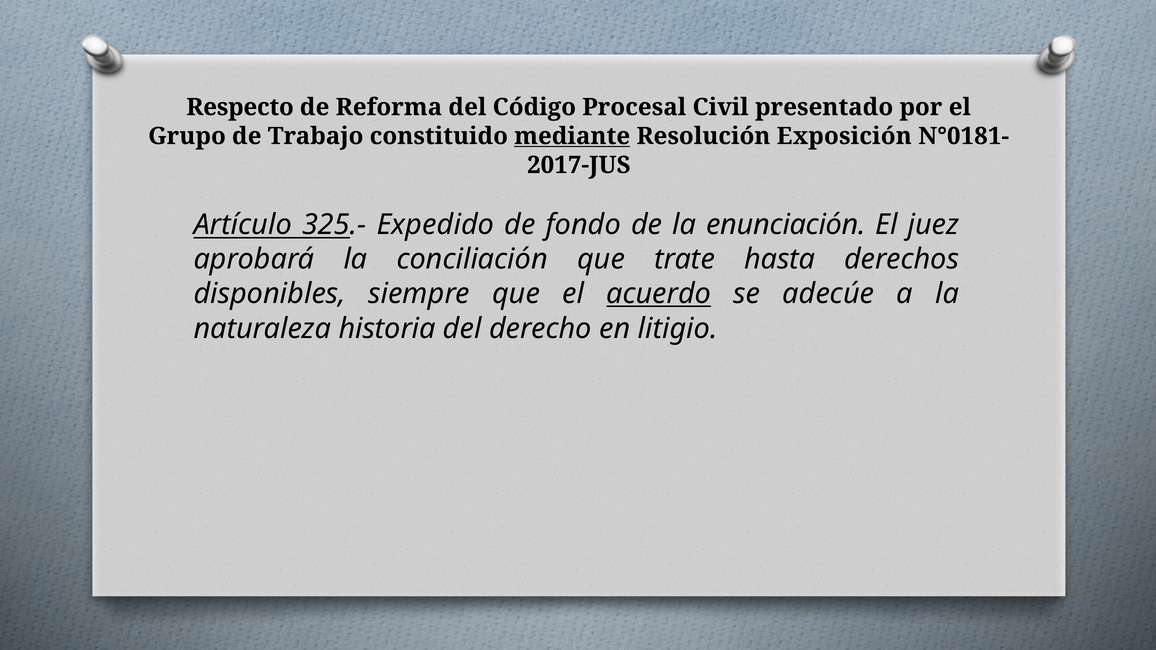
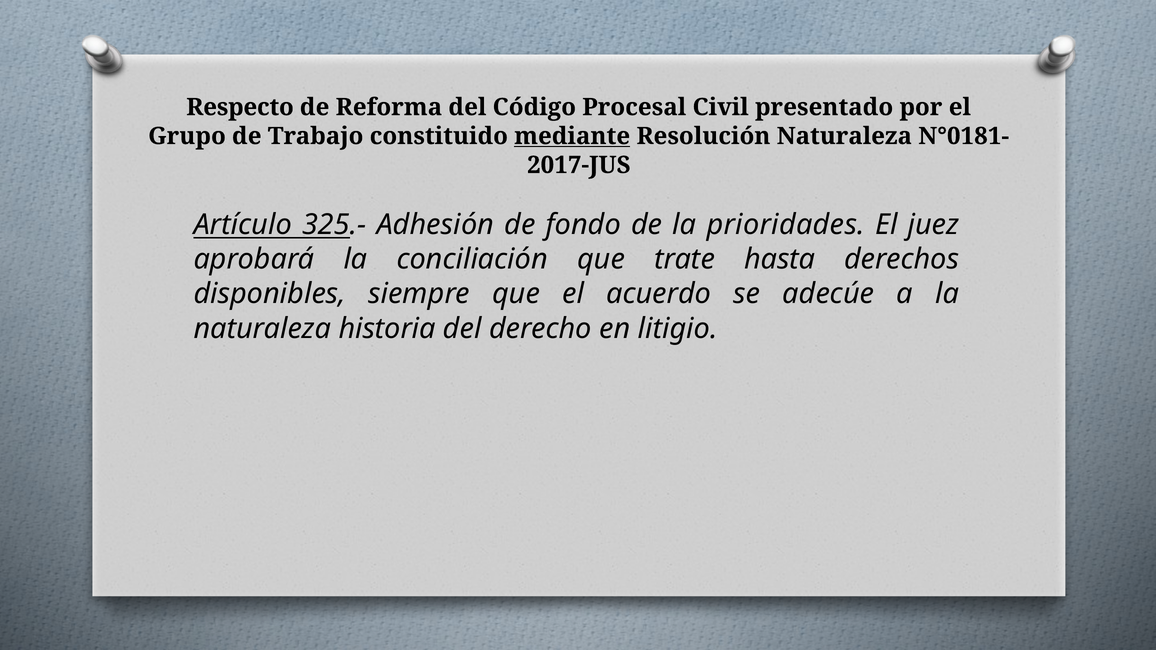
Resolución Exposición: Exposición -> Naturaleza (844, 136)
Expedido: Expedido -> Adhesión (435, 225)
enunciación: enunciación -> prioridades (786, 225)
acuerdo underline: present -> none (659, 294)
